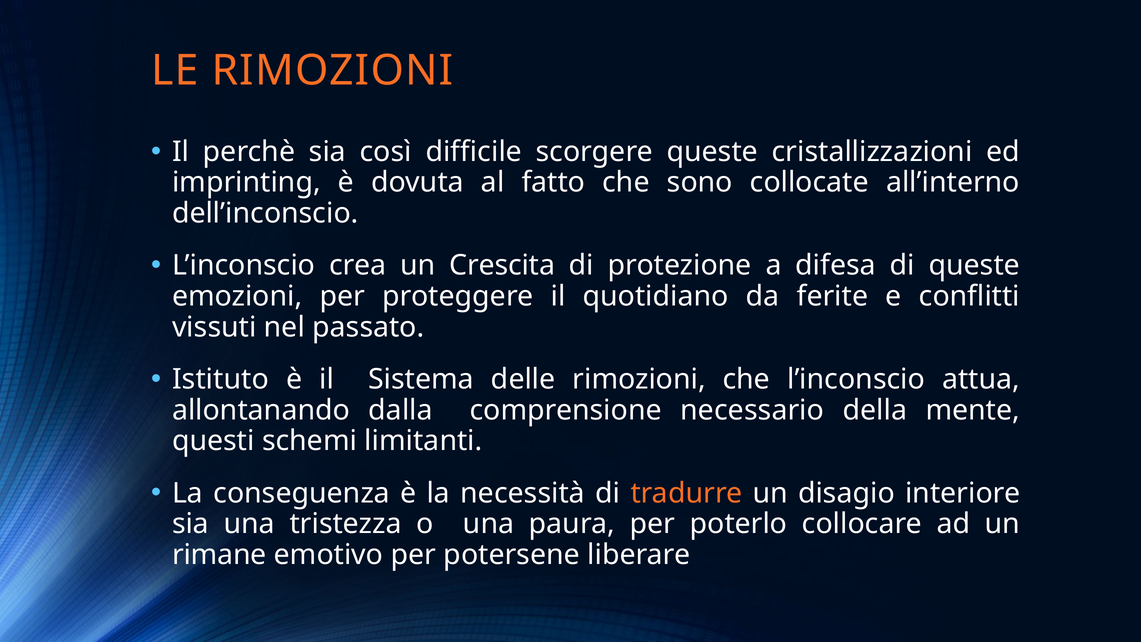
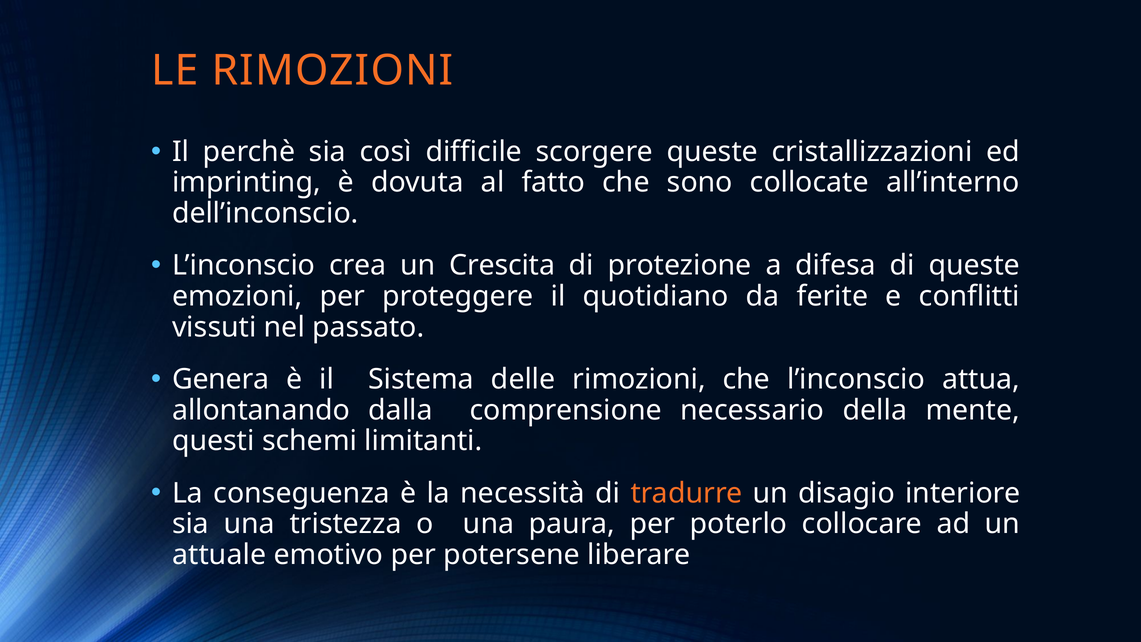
Istituto: Istituto -> Genera (221, 379)
rimane: rimane -> attuale (219, 555)
